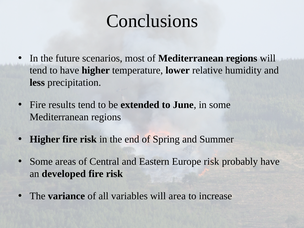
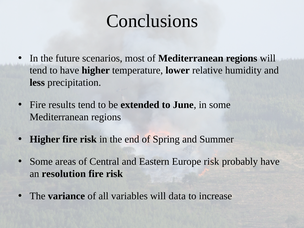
developed: developed -> resolution (64, 174)
area: area -> data (177, 196)
